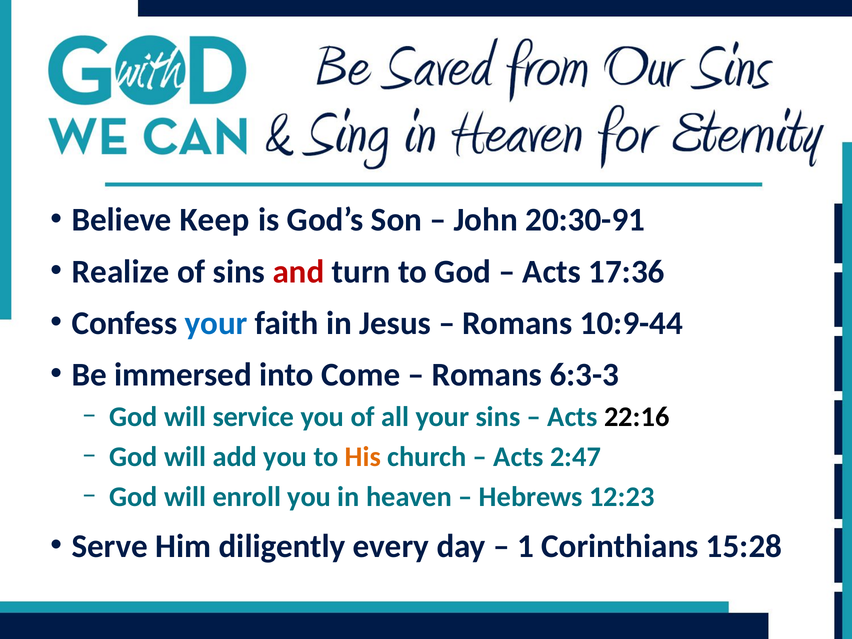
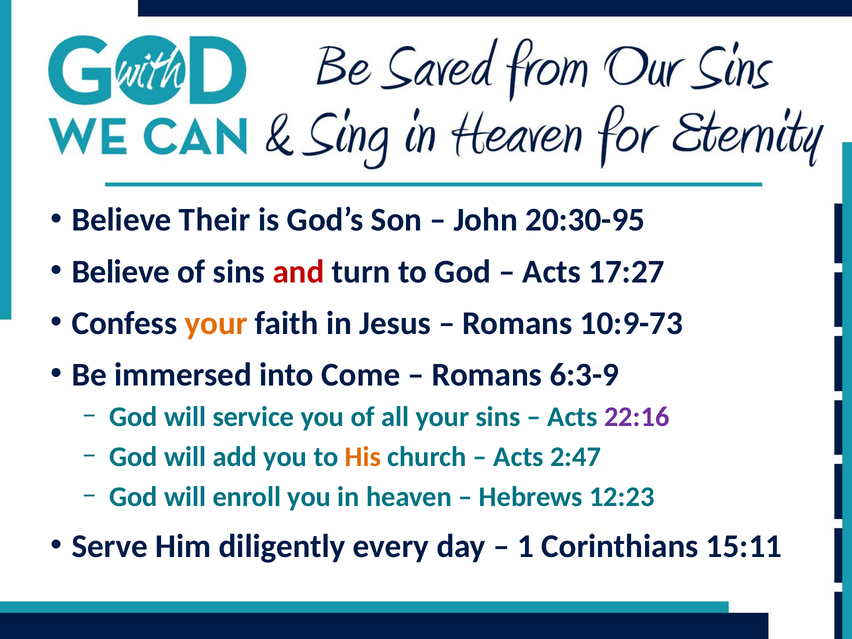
Keep: Keep -> Their (215, 220)
20:30-91: 20:30-91 -> 20:30-95 (585, 220)
Realize: Realize -> Believe (121, 272)
17:36: 17:36 -> 17:27 (627, 272)
your colour: blue -> orange (216, 323)
10:9-44: 10:9-44 -> 10:9-73 (631, 323)
6:3-3: 6:3-3 -> 6:3-9 (584, 375)
22:16 colour: black -> purple (637, 417)
15:28: 15:28 -> 15:11 (744, 546)
